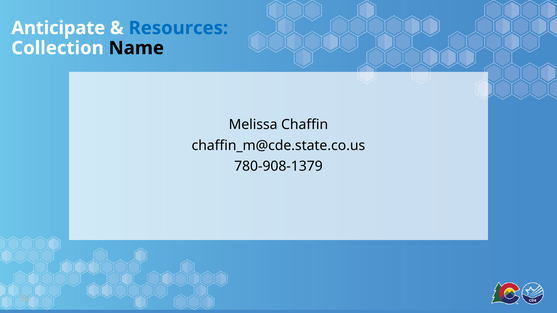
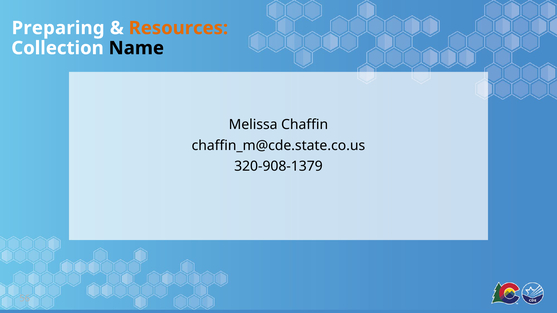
Anticipate: Anticipate -> Preparing (58, 28)
Resources colour: blue -> orange (178, 28)
780-908-1379: 780-908-1379 -> 320-908-1379 (278, 166)
